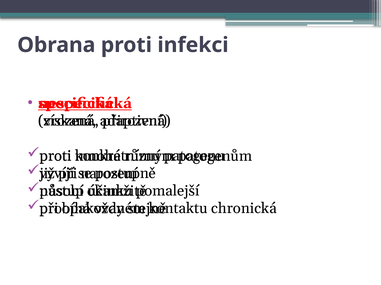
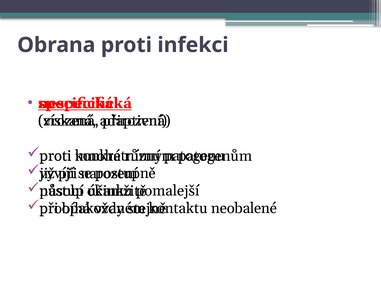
chronická: chronická -> neobalené (244, 209)
